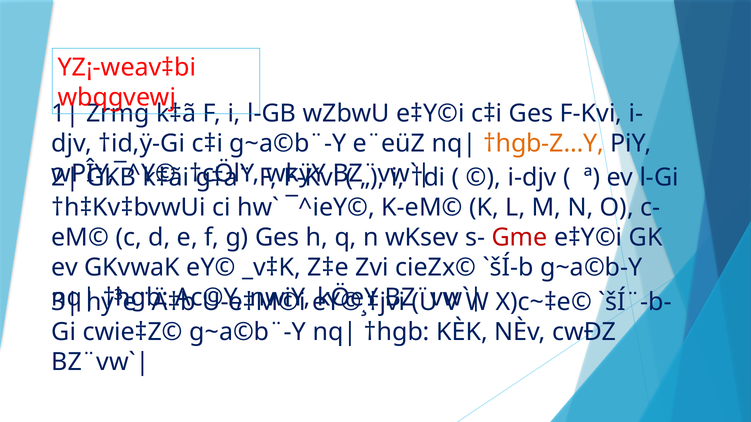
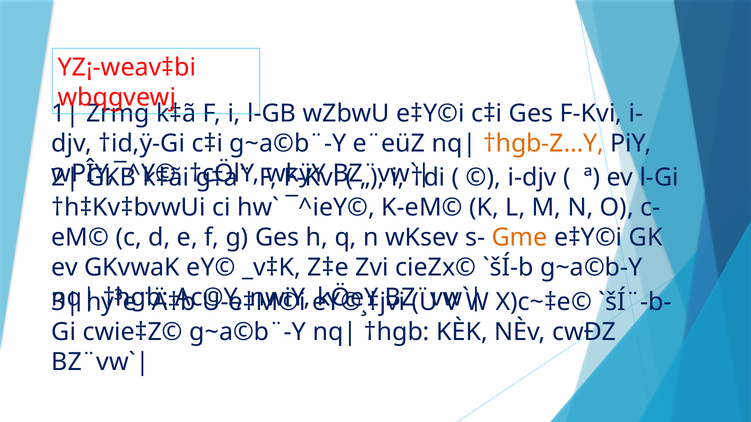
Gme colour: red -> orange (520, 238)
